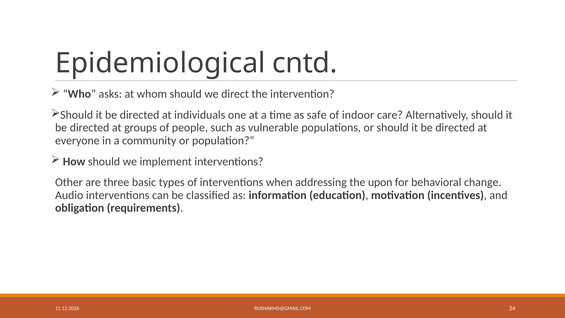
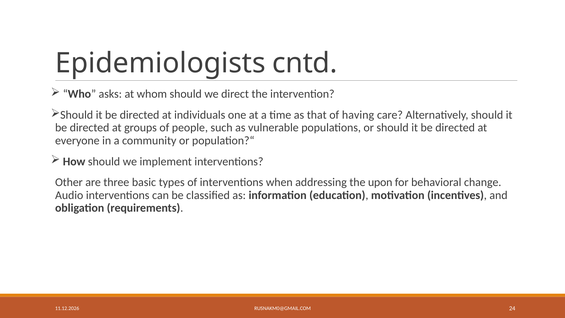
Epidemiological: Epidemiological -> Epidemiologists (160, 63)
safe: safe -> that (317, 115)
indoor: indoor -> having (358, 115)
